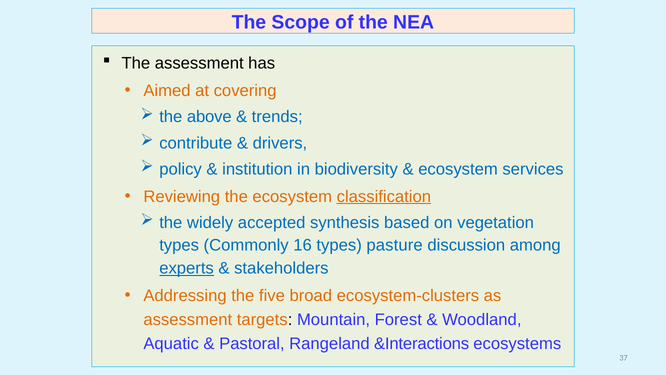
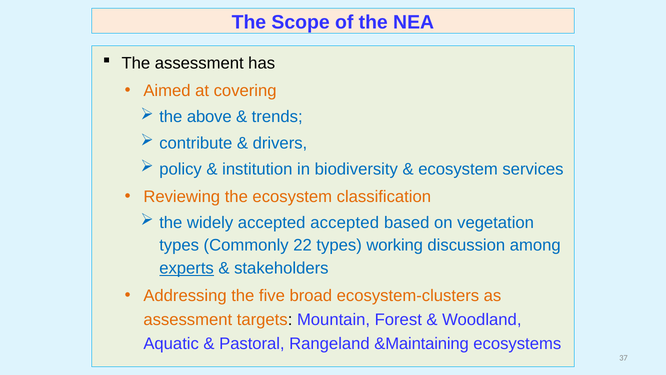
classification underline: present -> none (384, 196)
accepted synthesis: synthesis -> accepted (345, 222)
16: 16 -> 22 (303, 245)
pasture: pasture -> working (395, 245)
&Interactions: &Interactions -> &Maintaining (422, 343)
